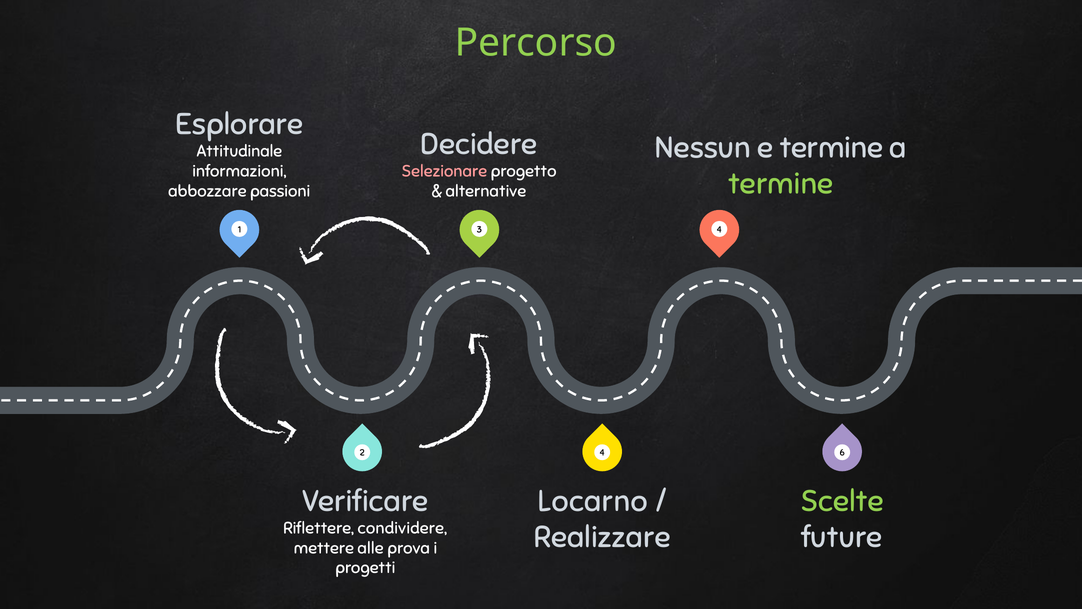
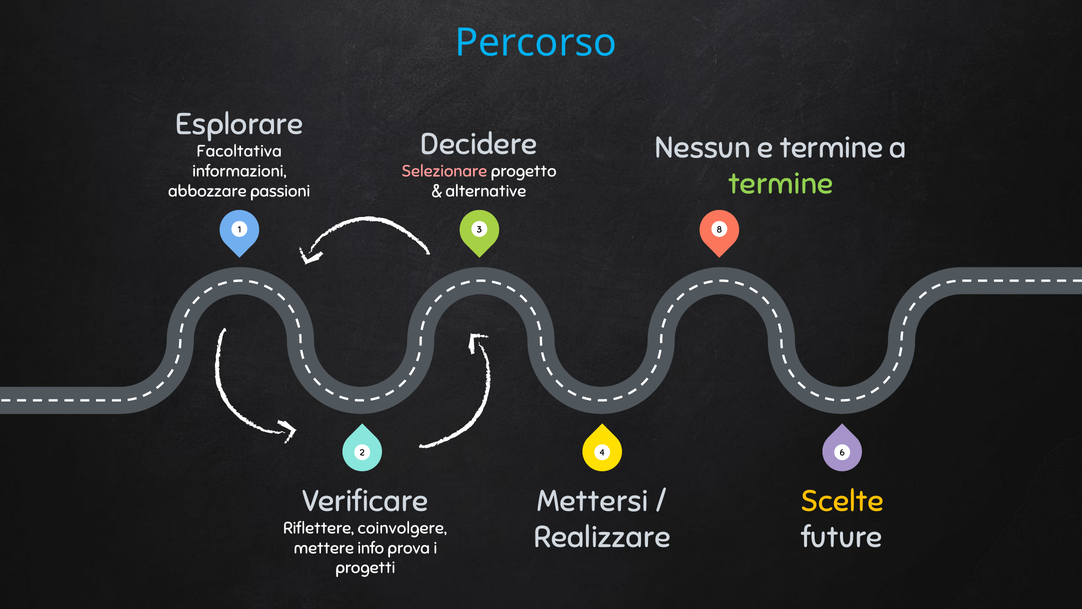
Percorso colour: light green -> light blue (536, 43)
Attitudinale: Attitudinale -> Facoltativa (239, 151)
3 4: 4 -> 8 (719, 229)
Locarno: Locarno -> Mettersi (593, 501)
Scelte colour: light green -> yellow (842, 501)
condividere: condividere -> coinvolgere (402, 528)
alle: alle -> info (371, 548)
